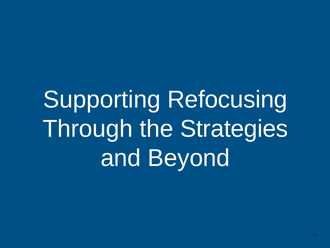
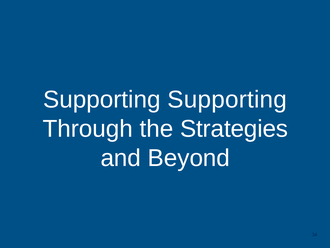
Supporting Refocusing: Refocusing -> Supporting (227, 99)
